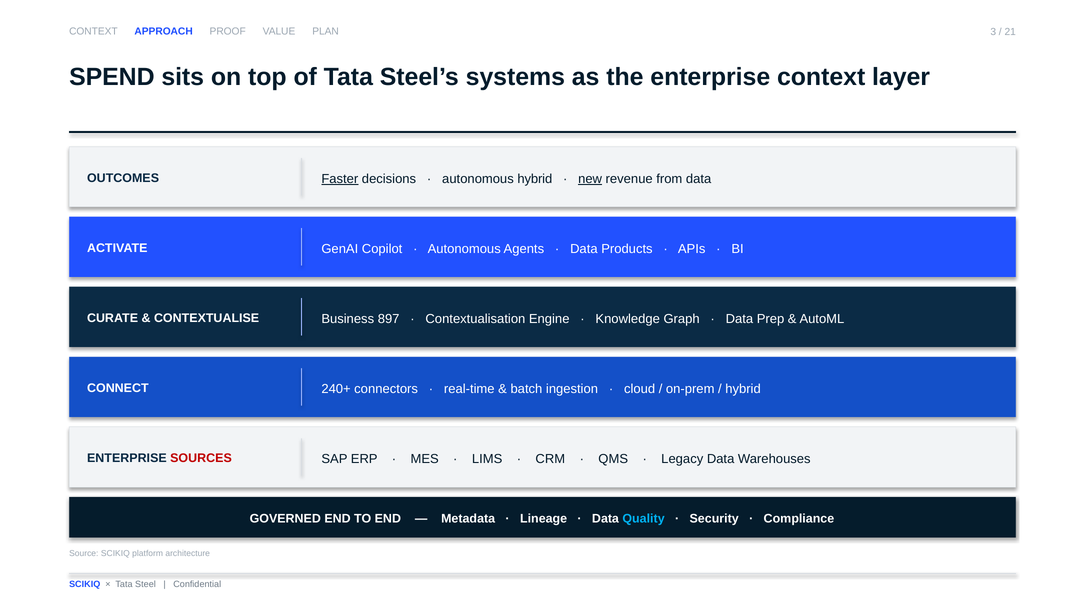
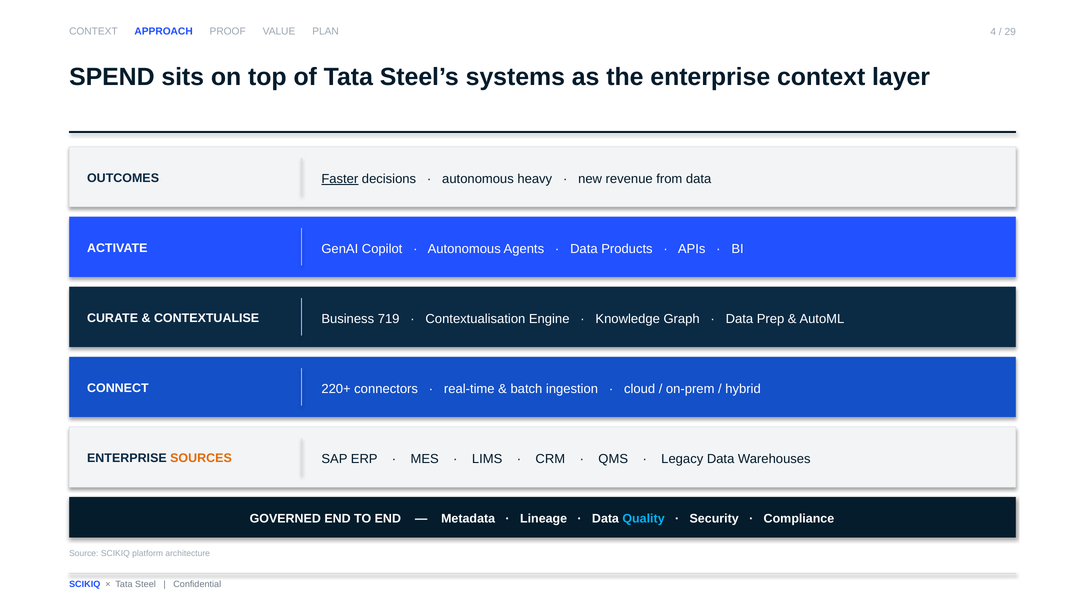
3: 3 -> 4 (993, 32)
21: 21 -> 29 (1010, 32)
autonomous hybrid: hybrid -> heavy (535, 179)
new underline: present -> none (590, 179)
897: 897 -> 719 (389, 319)
240+: 240+ -> 220+ (336, 389)
SOURCES colour: red -> orange (201, 458)
